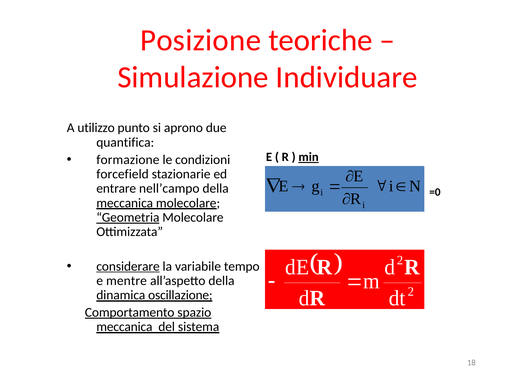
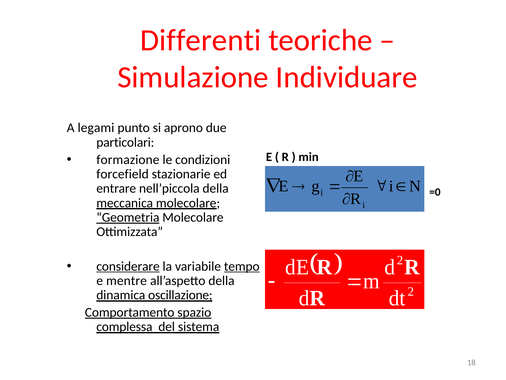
Posizione: Posizione -> Differenti (201, 40)
utilizzo: utilizzo -> legami (96, 128)
quantifica: quantifica -> particolari (125, 142)
min underline: present -> none (309, 157)
nell’campo: nell’campo -> nell’piccola (169, 188)
tempo underline: none -> present (242, 266)
meccanica: meccanica -> complessa (124, 326)
